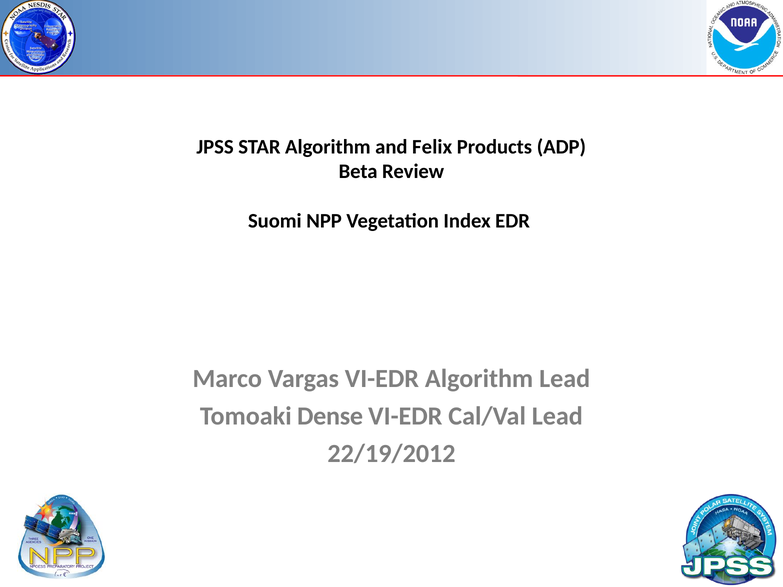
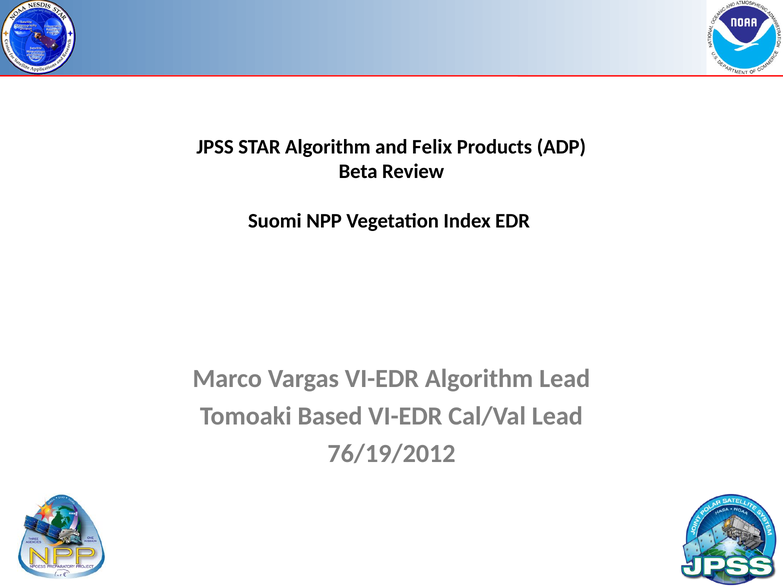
Dense: Dense -> Based (330, 416)
22/19/2012: 22/19/2012 -> 76/19/2012 (391, 454)
